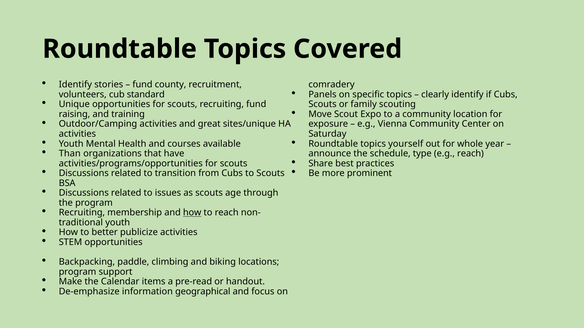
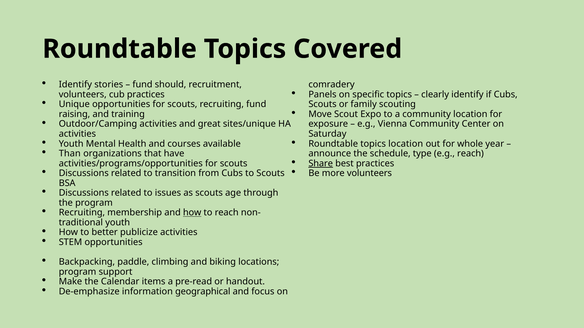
county: county -> should (171, 85)
cub standard: standard -> practices (146, 95)
topics yourself: yourself -> location (406, 144)
Share underline: none -> present (321, 164)
more prominent: prominent -> volunteers (369, 173)
